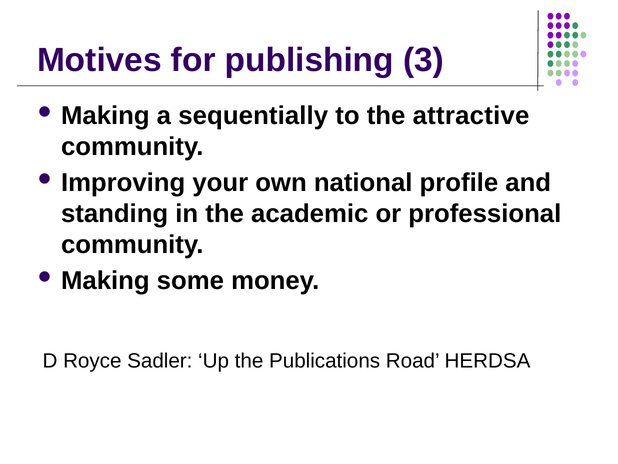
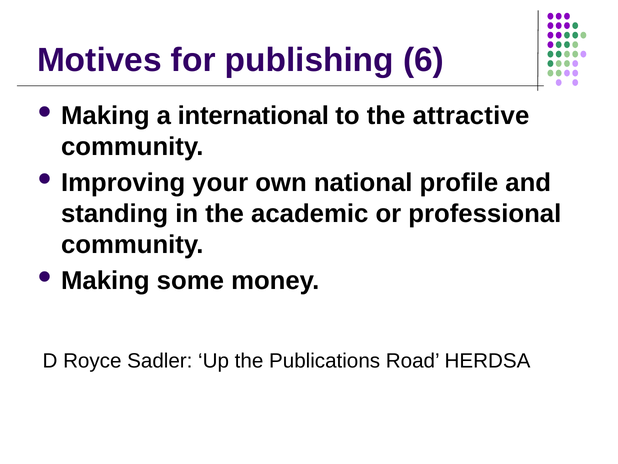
3: 3 -> 6 (424, 60)
sequentially: sequentially -> international (253, 116)
